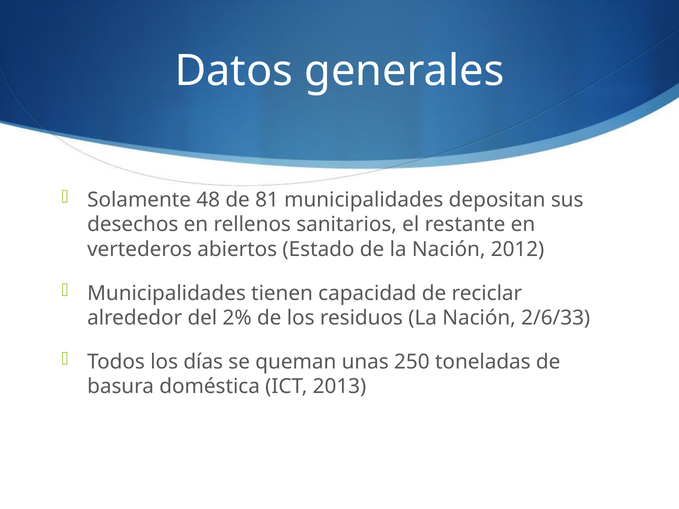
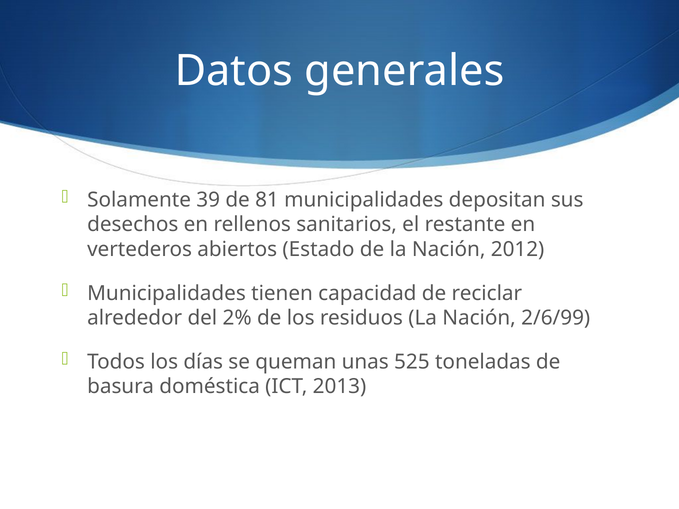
48: 48 -> 39 (208, 200)
2/6/33: 2/6/33 -> 2/6/99 (556, 318)
250: 250 -> 525 (412, 362)
